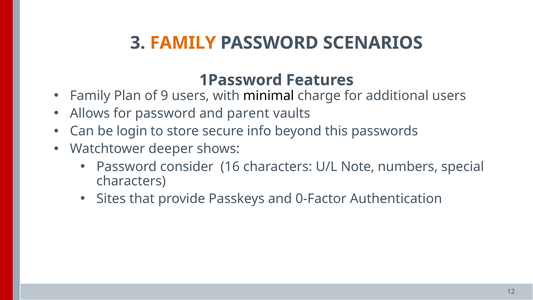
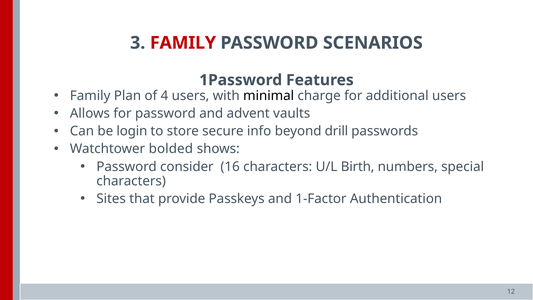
FAMILY colour: orange -> red (183, 43)
9: 9 -> 4 (164, 96)
parent: parent -> advent (248, 113)
this: this -> drill (336, 131)
deeper: deeper -> bolded (171, 149)
Note: Note -> Birth (358, 167)
0-Factor: 0-Factor -> 1-Factor (321, 199)
